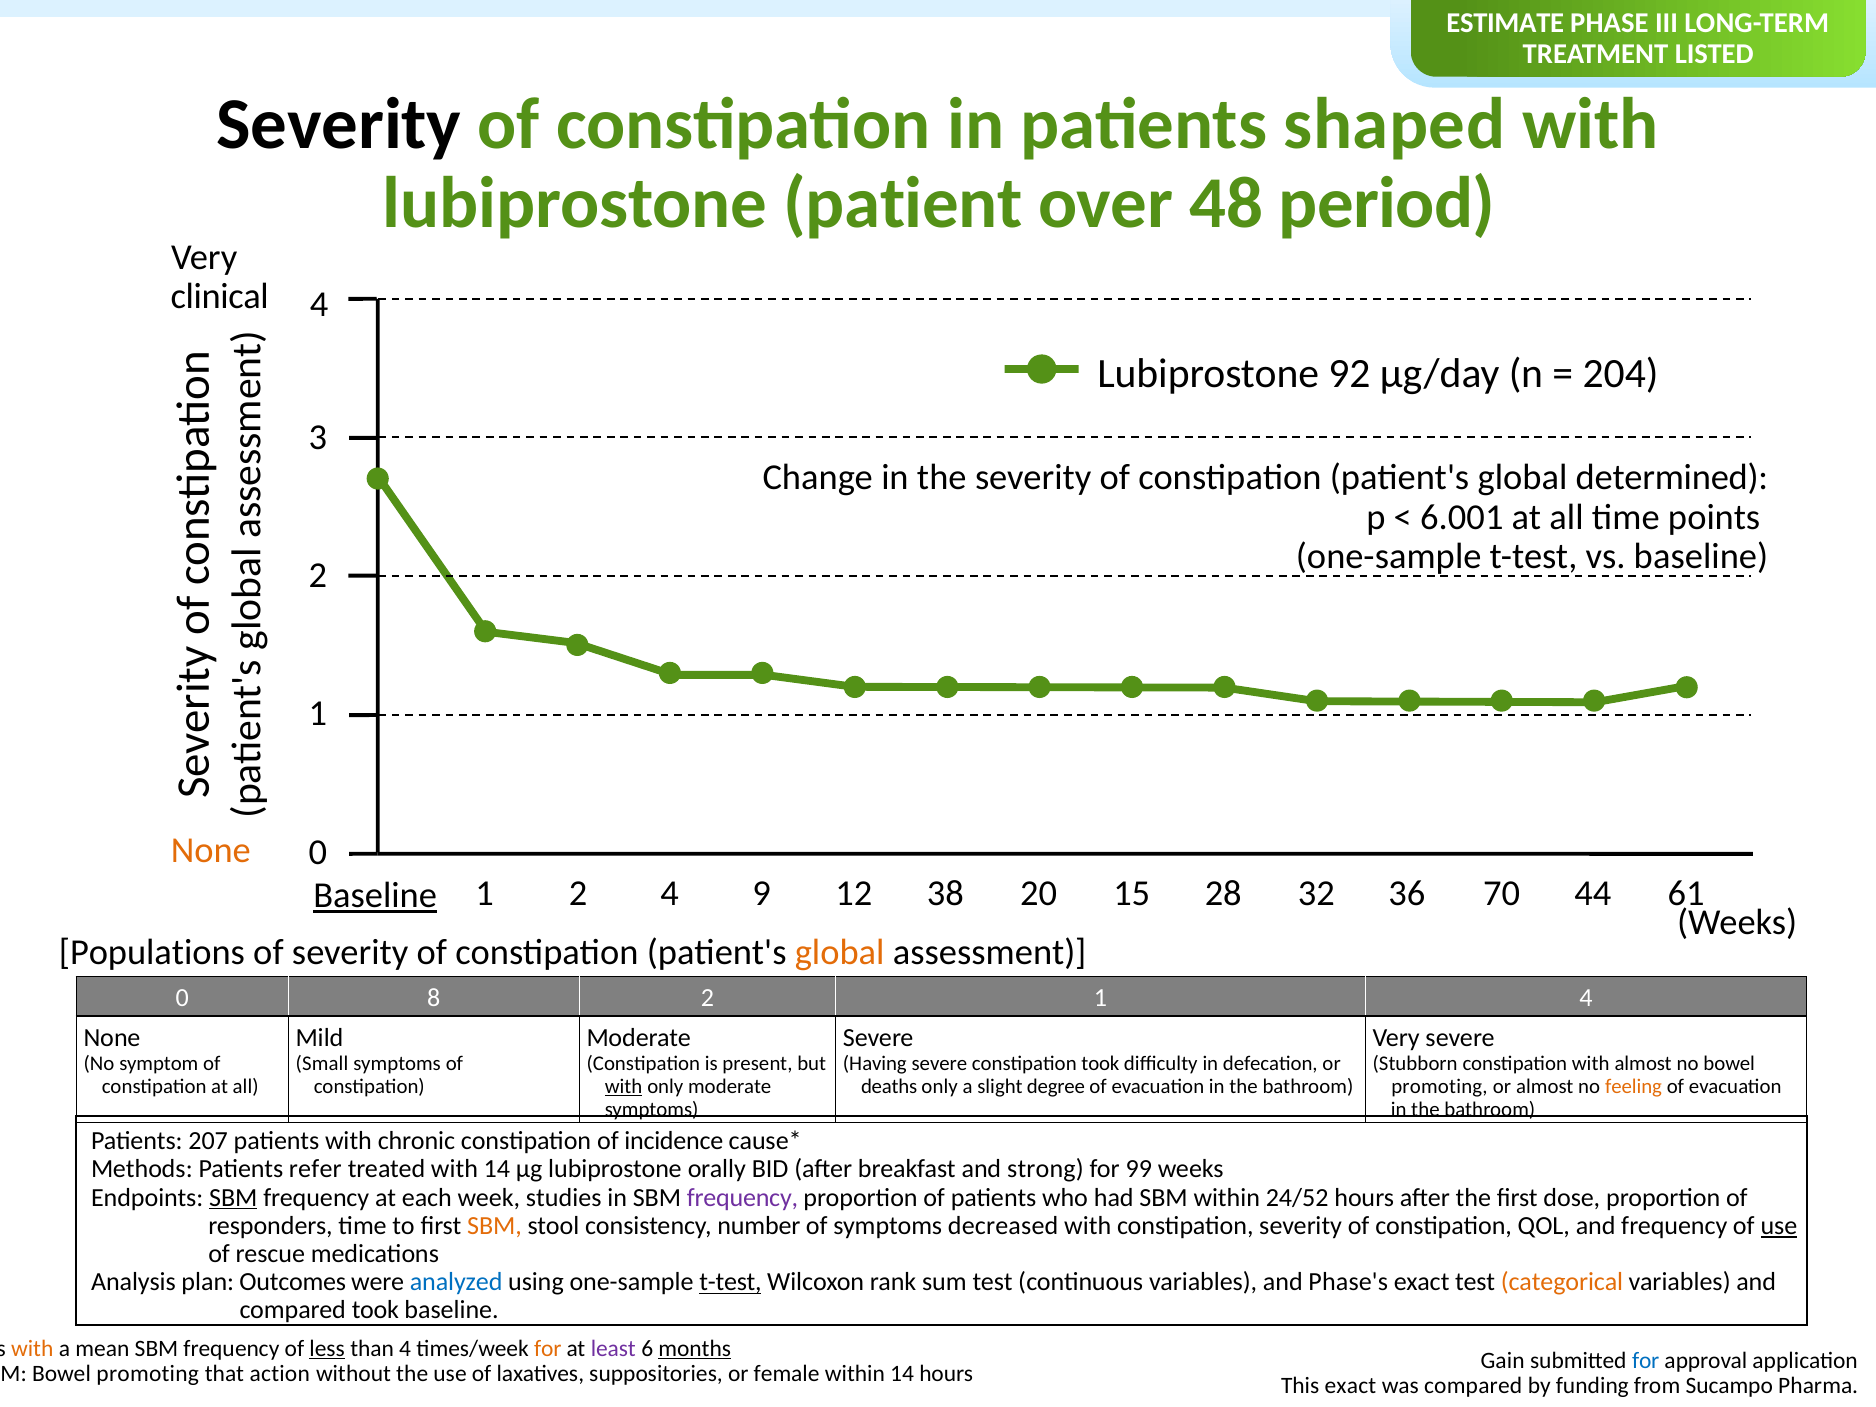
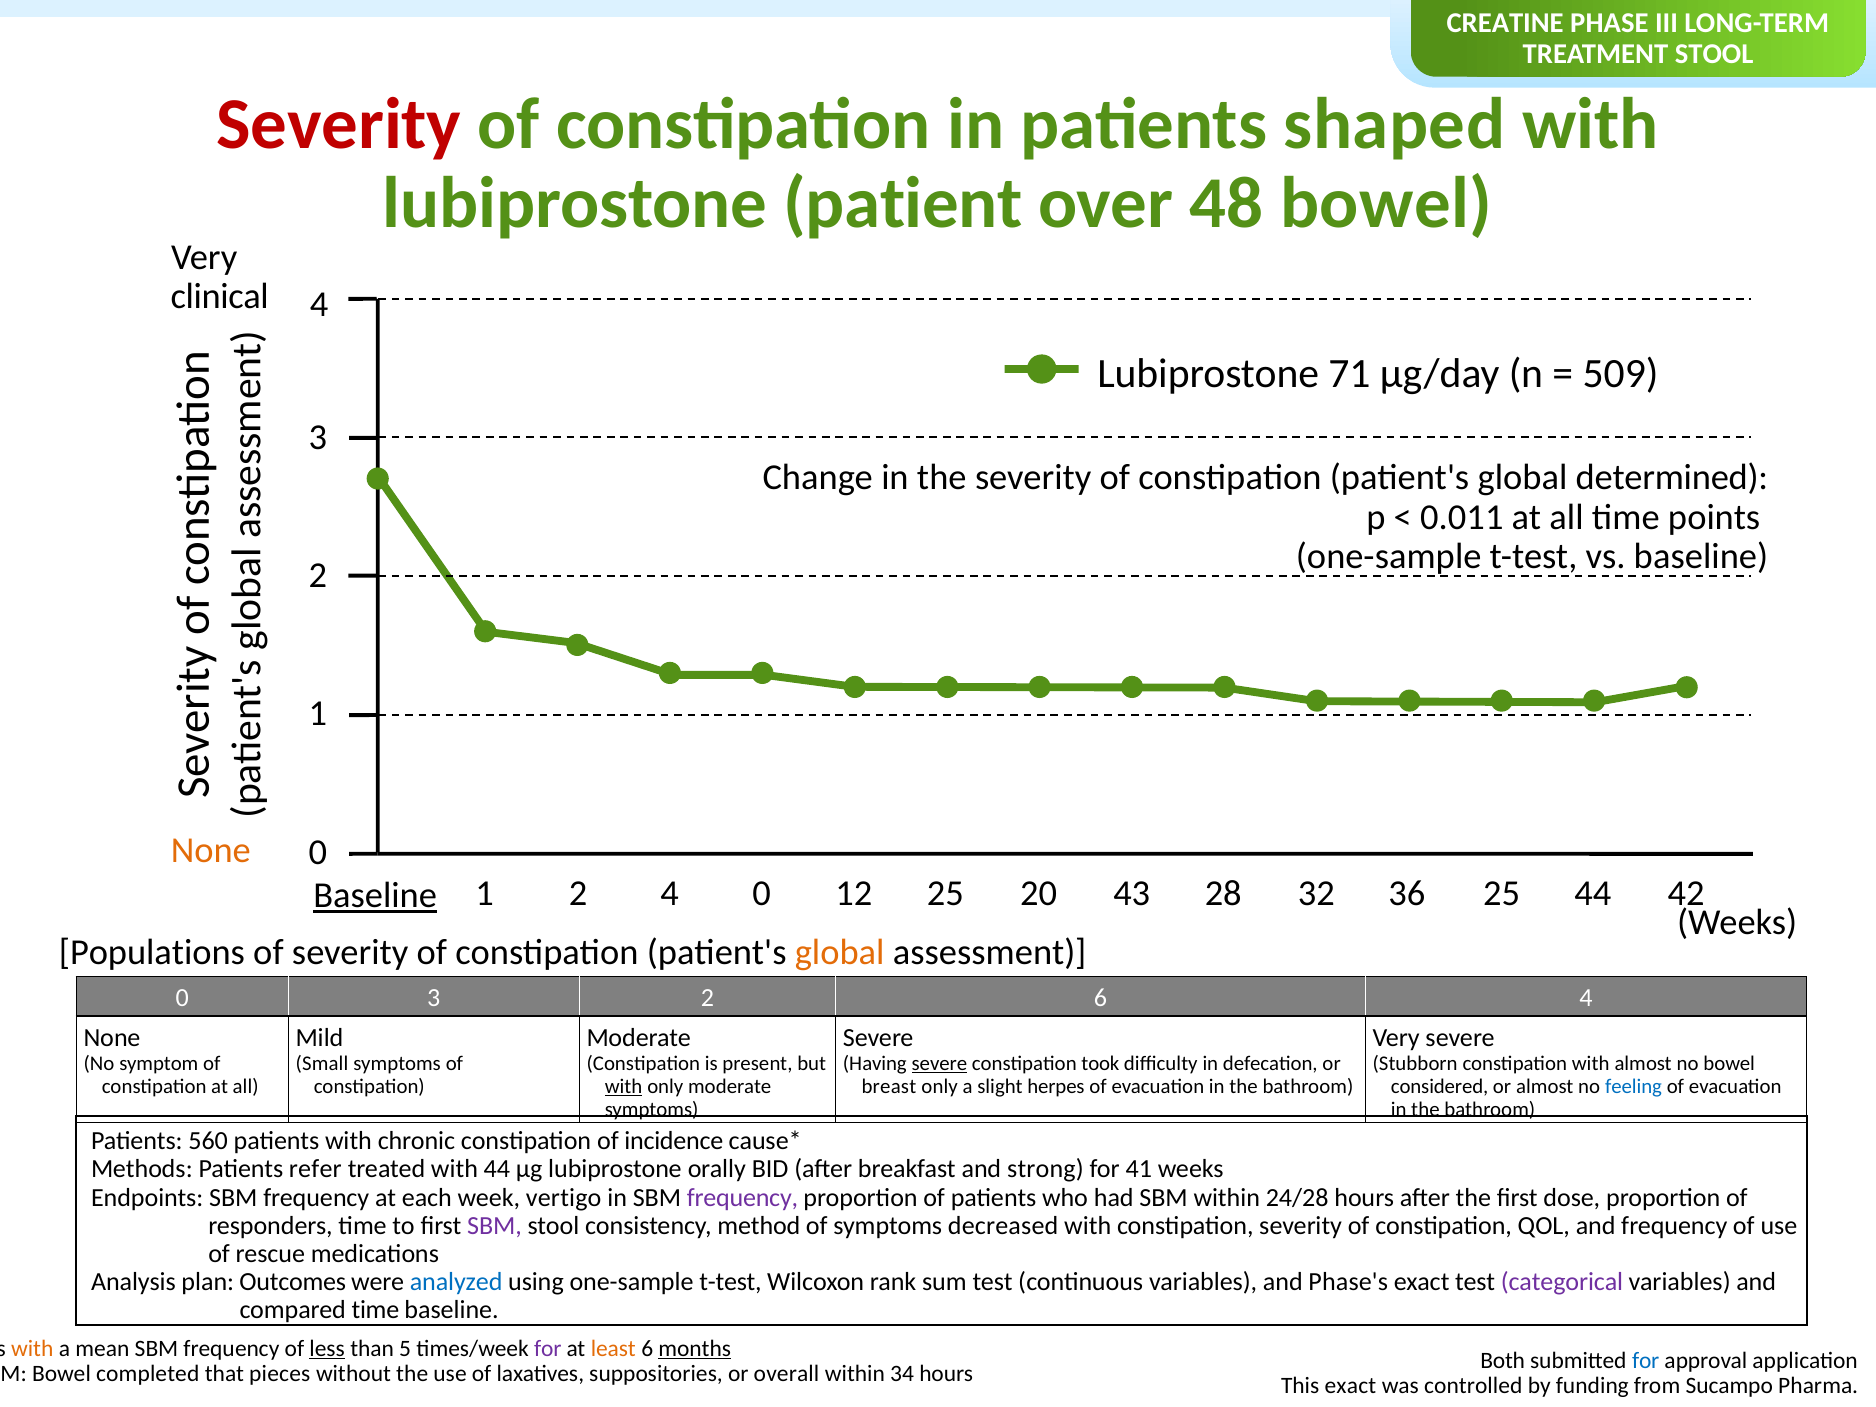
ESTIMATE: ESTIMATE -> CREATINE (1505, 23)
TREATMENT LISTED: LISTED -> STOOL (1714, 54)
Severity colour: black -> red (339, 125)
48 period: period -> bowel (1386, 203)
92: 92 -> 71 (1349, 374)
204: 204 -> 509 (1621, 374)
6.001: 6.001 -> 0.011 (1462, 517)
2 4 9: 9 -> 0 (762, 893)
12 38: 38 -> 25 (945, 893)
15: 15 -> 43 (1132, 893)
36 70: 70 -> 25 (1502, 893)
61: 61 -> 42 (1686, 893)
0 8: 8 -> 3 (434, 998)
2 1: 1 -> 6 (1100, 998)
severe underline: none -> present (939, 1063)
deaths: deaths -> breast (889, 1087)
degree: degree -> herpes (1056, 1087)
promoting: promoting -> considered (1440, 1087)
feeling colour: orange -> blue (1633, 1087)
207: 207 -> 560 (208, 1141)
with 14: 14 -> 44 (497, 1169)
99: 99 -> 41 (1139, 1169)
SBM underline: present -> none (233, 1198)
studies: studies -> vertigo (564, 1198)
24/52: 24/52 -> 24/28 (1297, 1198)
SBM colour: orange -> purple (494, 1226)
number: number -> method (759, 1226)
use underline: present -> none (1779, 1226)
t-test underline: present -> none (731, 1282)
categorical colour: orange -> purple (1562, 1282)
compared took: took -> time (375, 1310)
than 4: 4 -> 5 (405, 1348)
for colour: orange -> purple (548, 1348)
least colour: purple -> orange (613, 1348)
Gain: Gain -> Both (1503, 1360)
promoting: promoting -> completed (148, 1374)
action: action -> pieces (280, 1374)
female: female -> overall (787, 1374)
within 14: 14 -> 34 (902, 1374)
was compared: compared -> controlled (1473, 1386)
